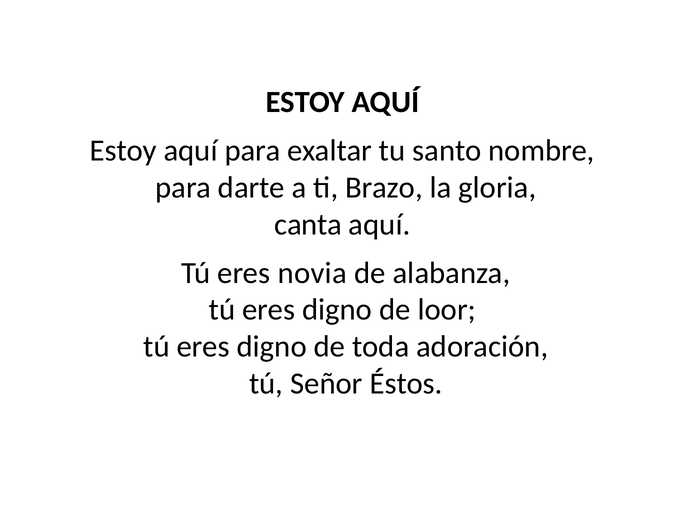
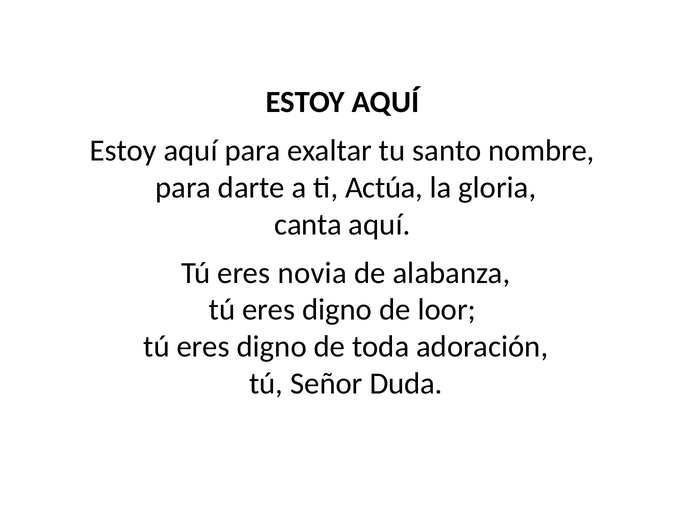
Brazo: Brazo -> Actúa (384, 188)
Éstos: Éstos -> Duda (406, 384)
